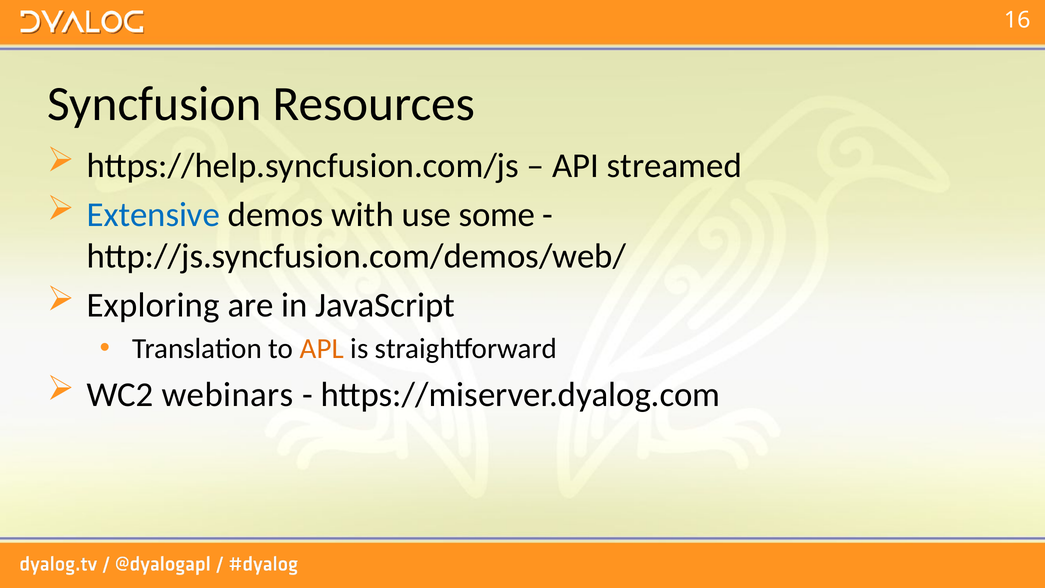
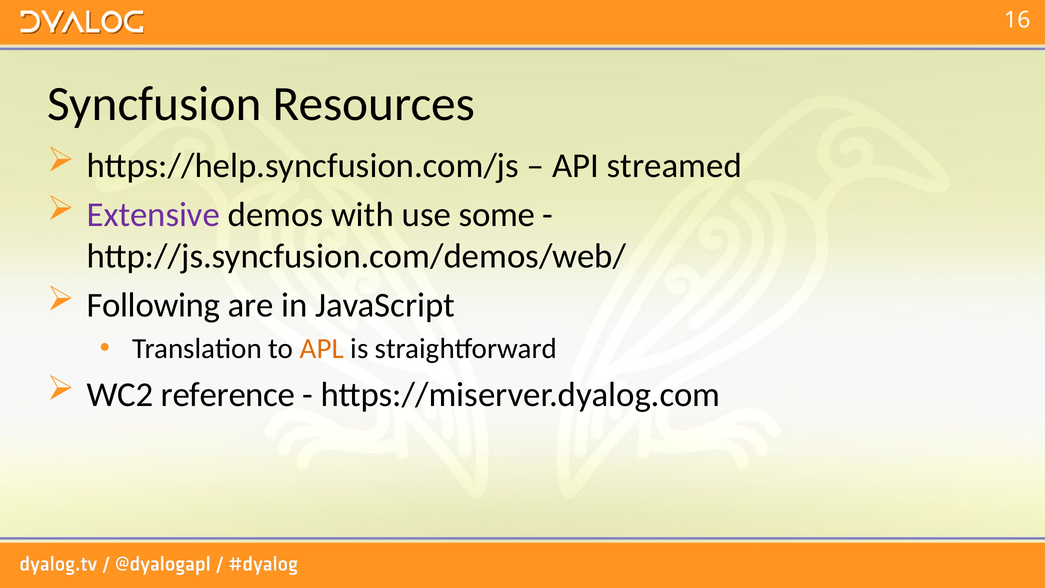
Extensive colour: blue -> purple (153, 214)
Exploring: Exploring -> Following (153, 305)
webinars: webinars -> reference (228, 394)
